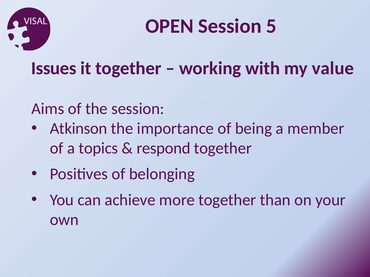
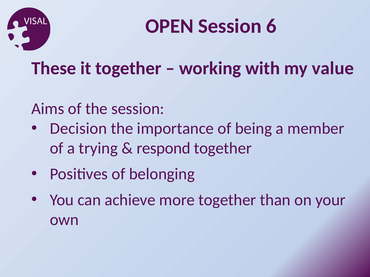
5: 5 -> 6 (271, 26)
Issues: Issues -> These (54, 68)
Atkinson: Atkinson -> Decision (78, 129)
topics: topics -> trying (98, 148)
